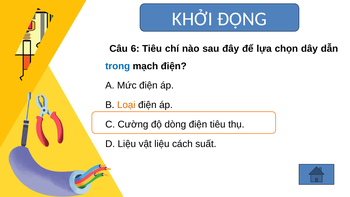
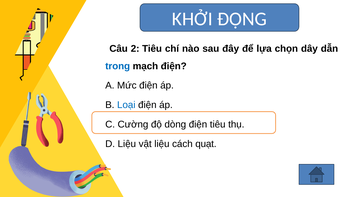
6: 6 -> 2 (135, 49)
Loại colour: orange -> blue (126, 105)
suất: suất -> quạt (206, 144)
